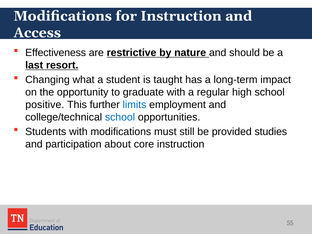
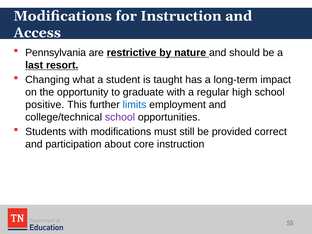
Effectiveness: Effectiveness -> Pennsylvania (56, 53)
school colour: blue -> purple (120, 117)
studies: studies -> correct (271, 132)
